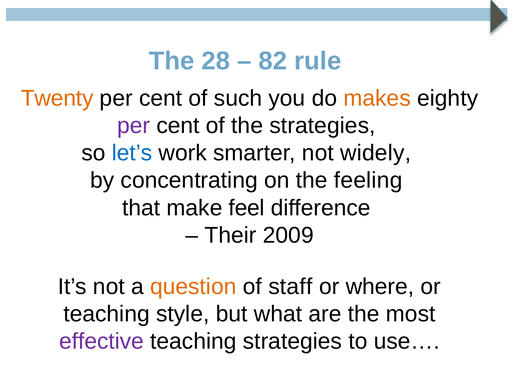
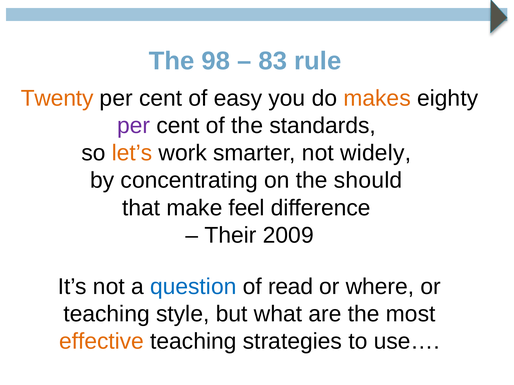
28: 28 -> 98 (216, 61)
82: 82 -> 83 (273, 61)
such: such -> easy (238, 98)
the strategies: strategies -> standards (323, 126)
let’s colour: blue -> orange (132, 153)
feeling: feeling -> should (368, 181)
question colour: orange -> blue (193, 287)
staff: staff -> read (291, 287)
effective colour: purple -> orange (102, 342)
